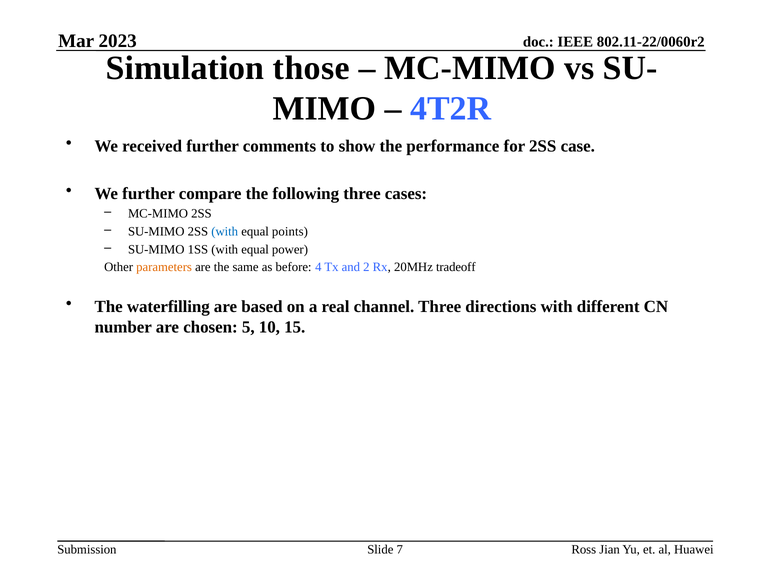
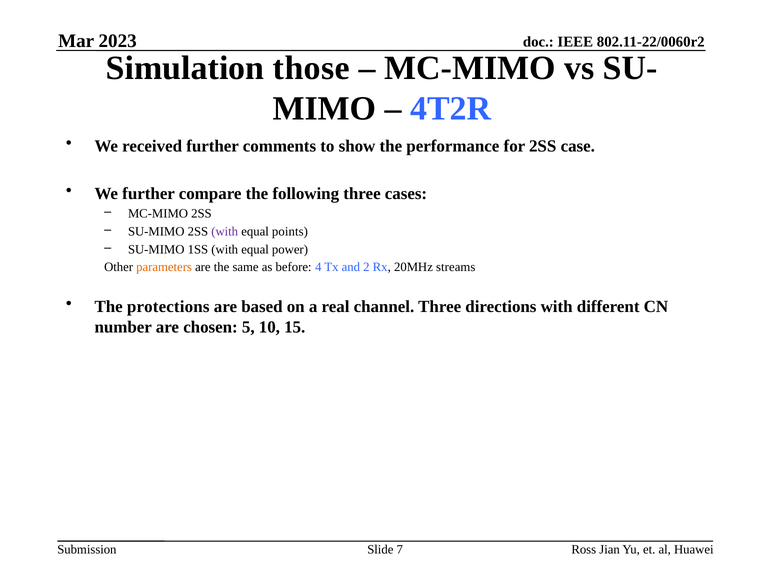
with colour: blue -> purple (225, 232)
tradeoff: tradeoff -> streams (456, 267)
waterfilling: waterfilling -> protections (168, 307)
